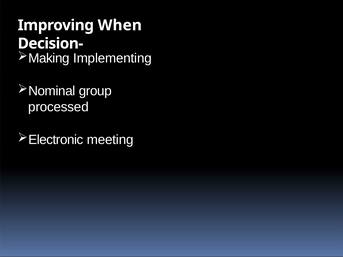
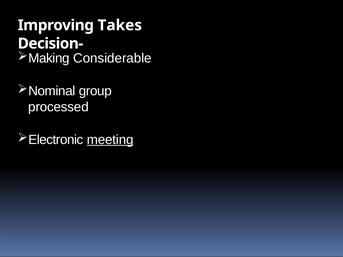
When: When -> Takes (120, 25)
Implementing: Implementing -> Considerable (112, 58)
meeting underline: none -> present (110, 140)
